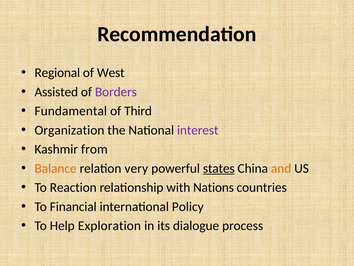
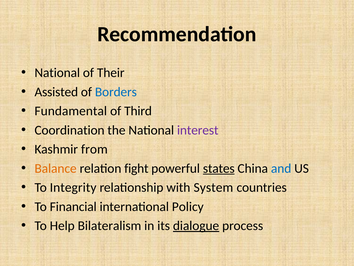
Regional: Regional -> National (57, 73)
West: West -> Their (111, 73)
Borders colour: purple -> blue (116, 92)
Organization: Organization -> Coordination (70, 130)
very: very -> fight (136, 168)
and colour: orange -> blue (281, 168)
Reaction: Reaction -> Integrity (73, 187)
Nations: Nations -> System (213, 187)
Exploration: Exploration -> Bilateralism (109, 225)
dialogue underline: none -> present (196, 225)
